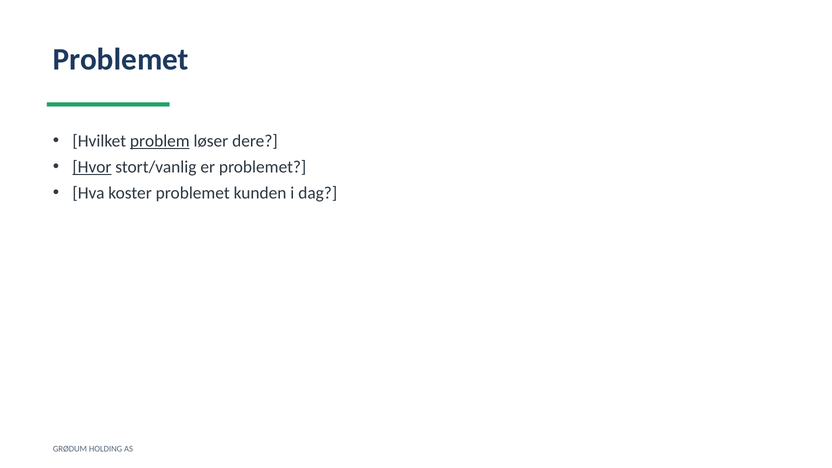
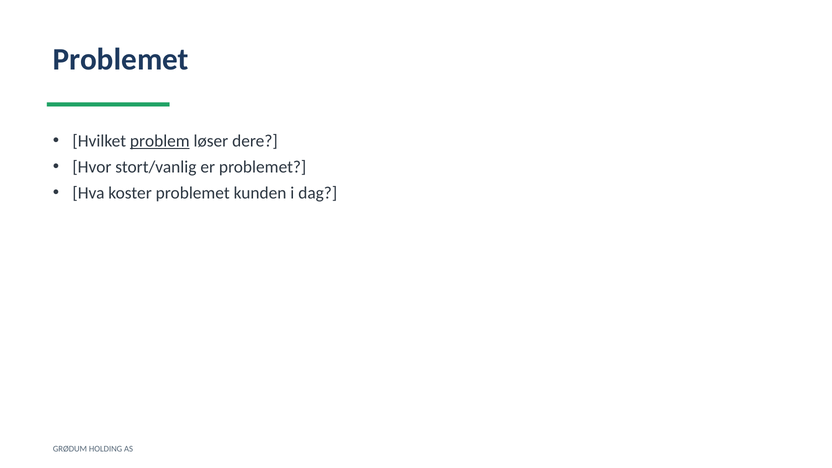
Hvor underline: present -> none (92, 167)
